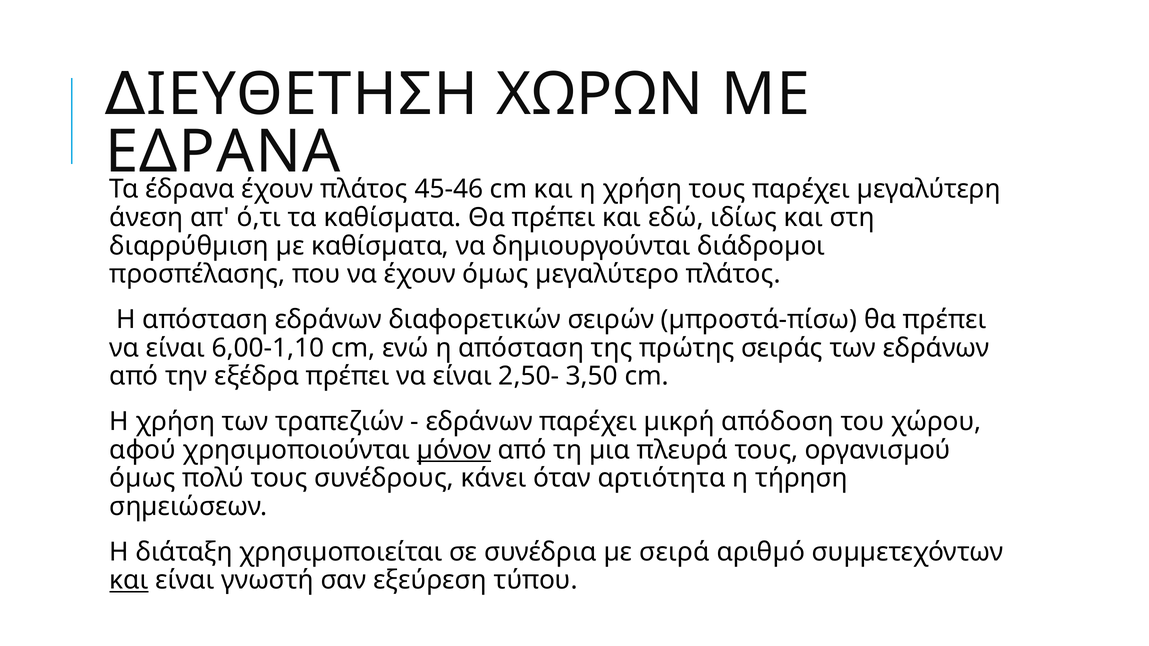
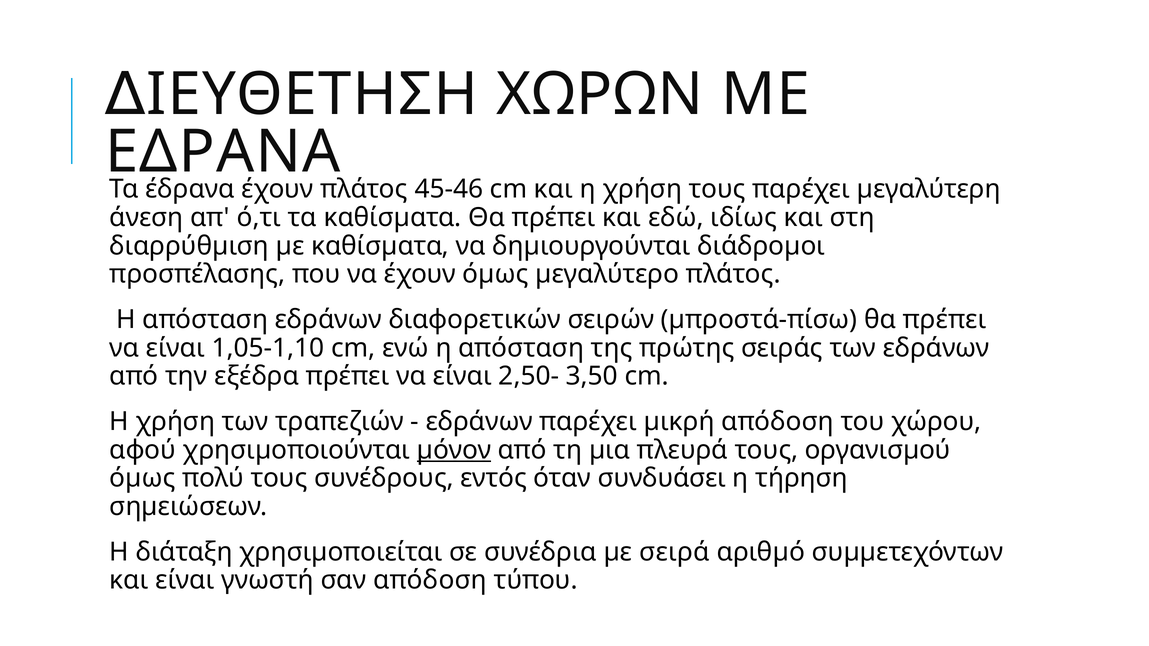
6,00-1,10: 6,00-1,10 -> 1,05-1,10 (268, 348)
κάνει: κάνει -> εντός (494, 479)
αρτιότητα: αρτιότητα -> συνδυάσει (662, 479)
και underline: present -> none (129, 581)
σαν εξεύρεση: εξεύρεση -> απόδοση (430, 581)
